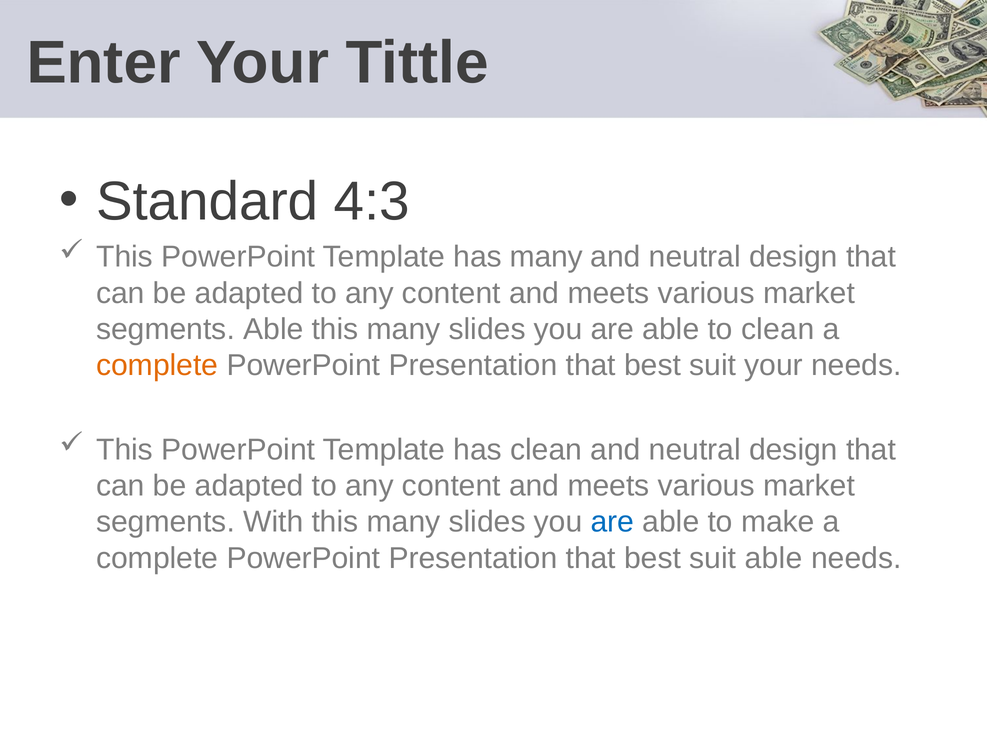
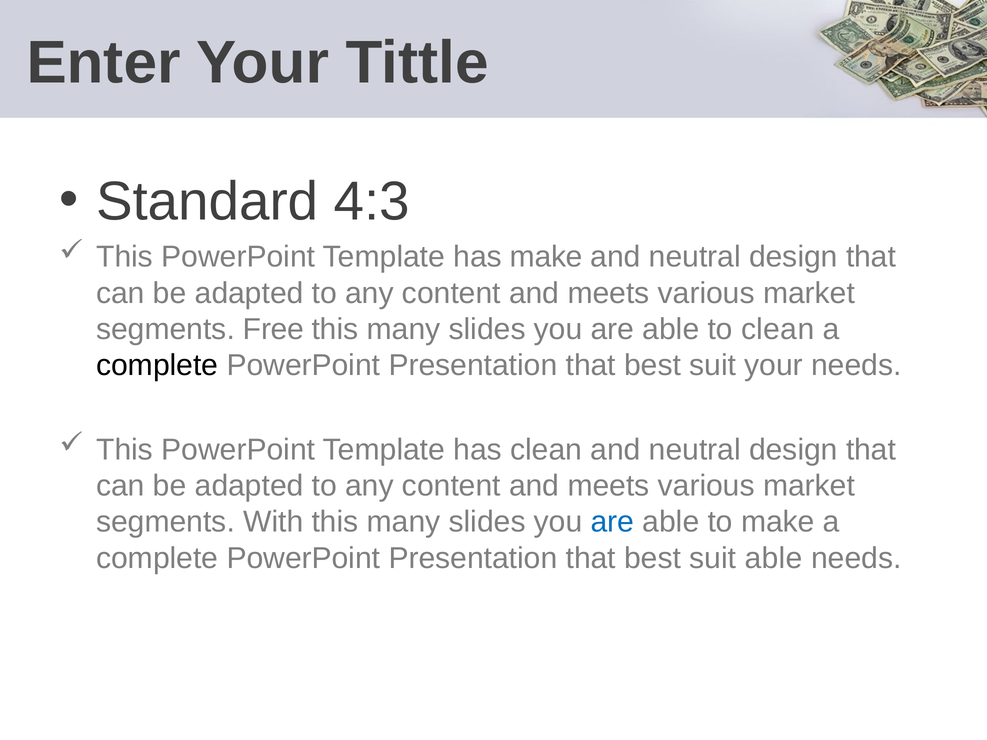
has many: many -> make (546, 257)
segments Able: Able -> Free (273, 329)
complete colour: orange -> black (157, 366)
